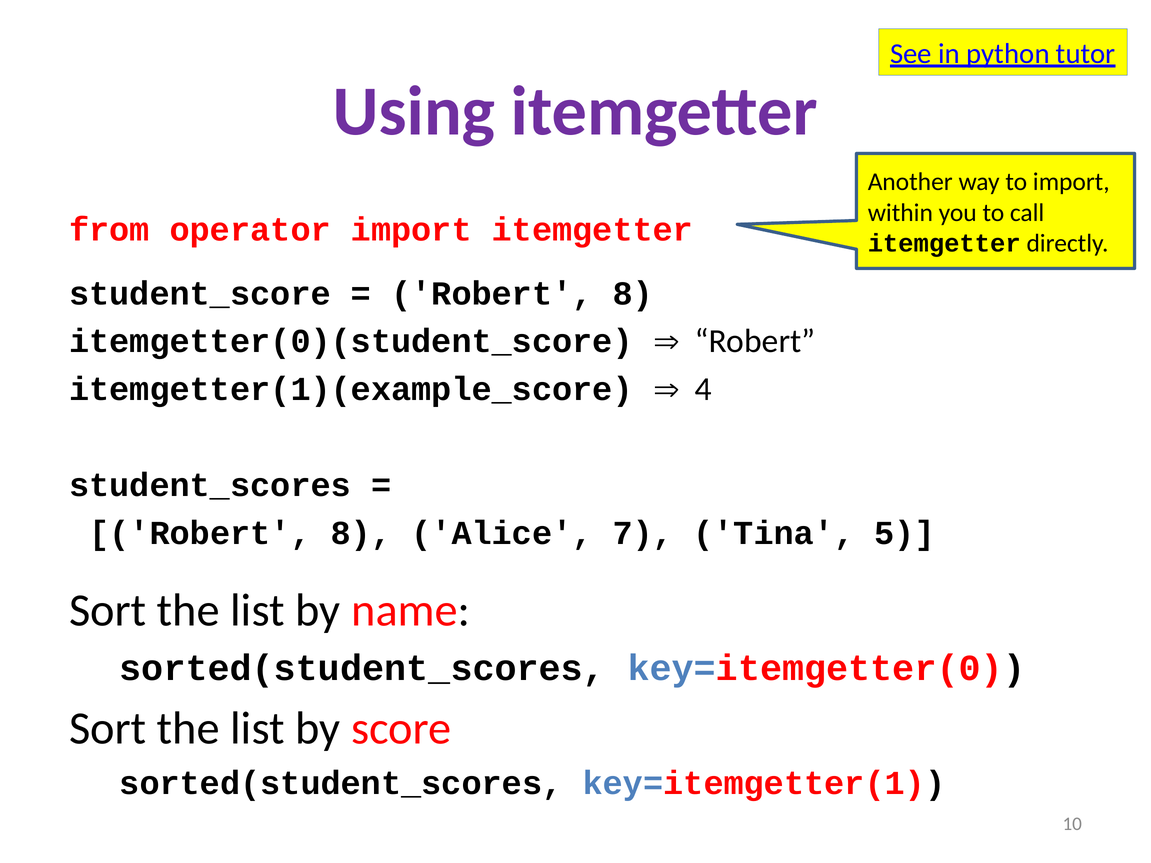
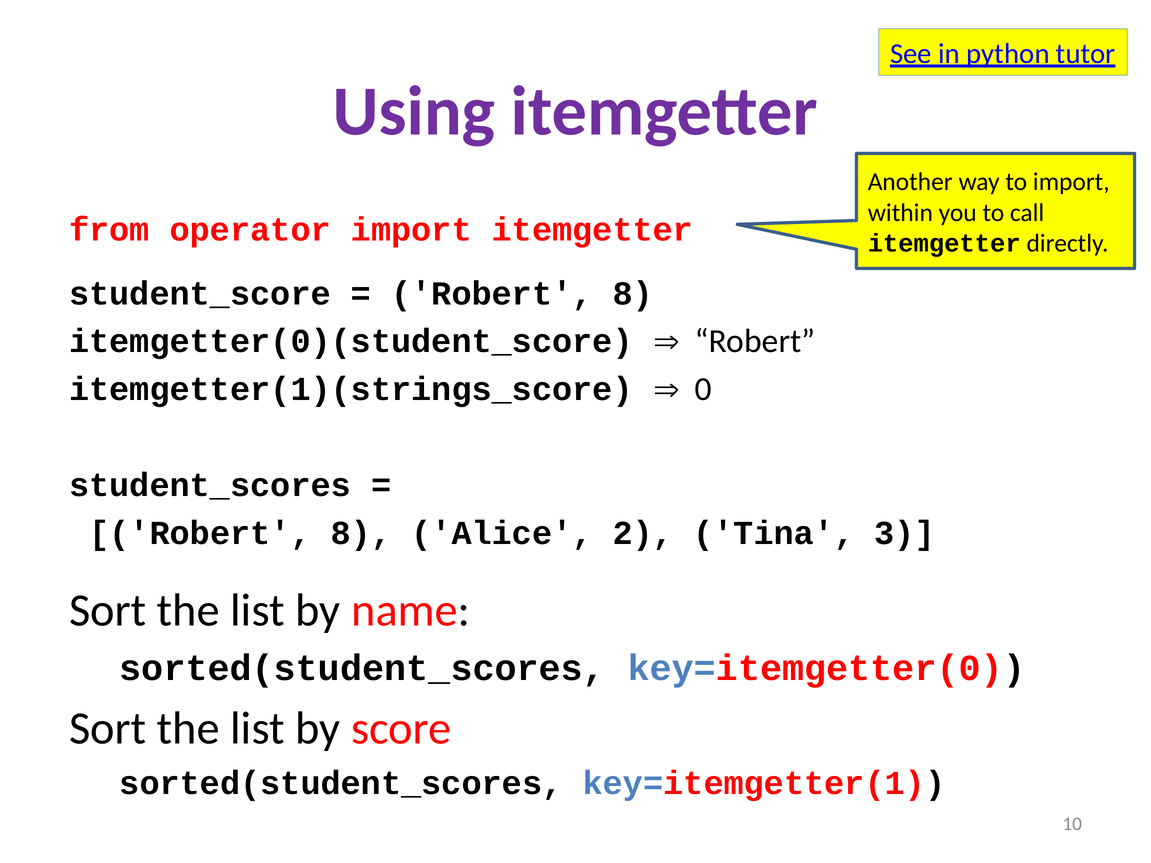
itemgetter(1)(example_score: itemgetter(1)(example_score -> itemgetter(1)(strings_score (351, 389)
4: 4 -> 0 (703, 389)
7: 7 -> 2 (643, 533)
5: 5 -> 3 (905, 533)
